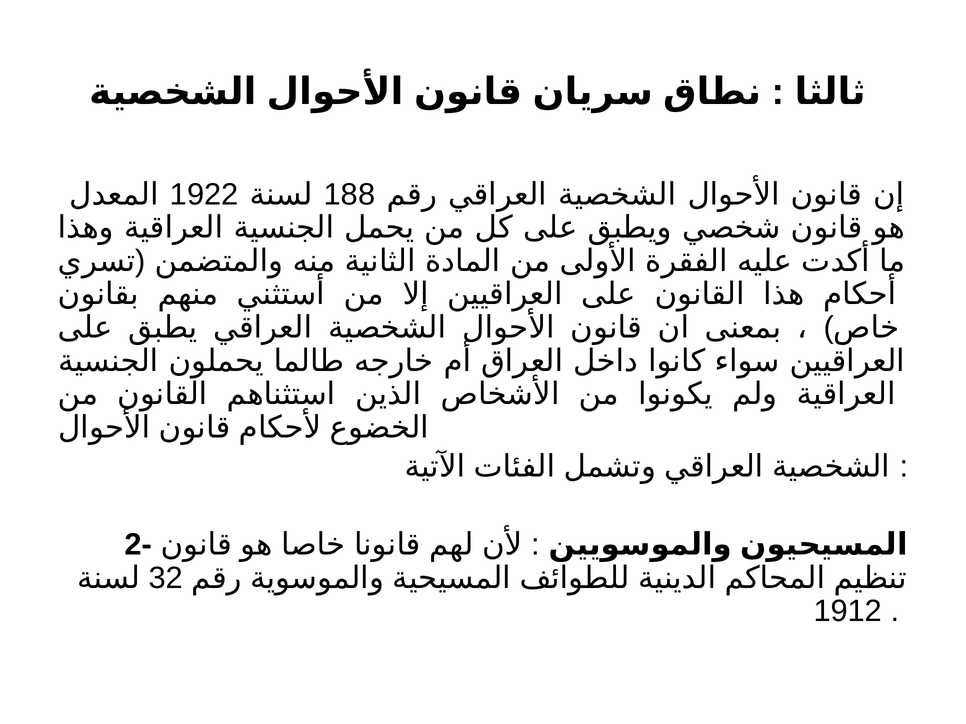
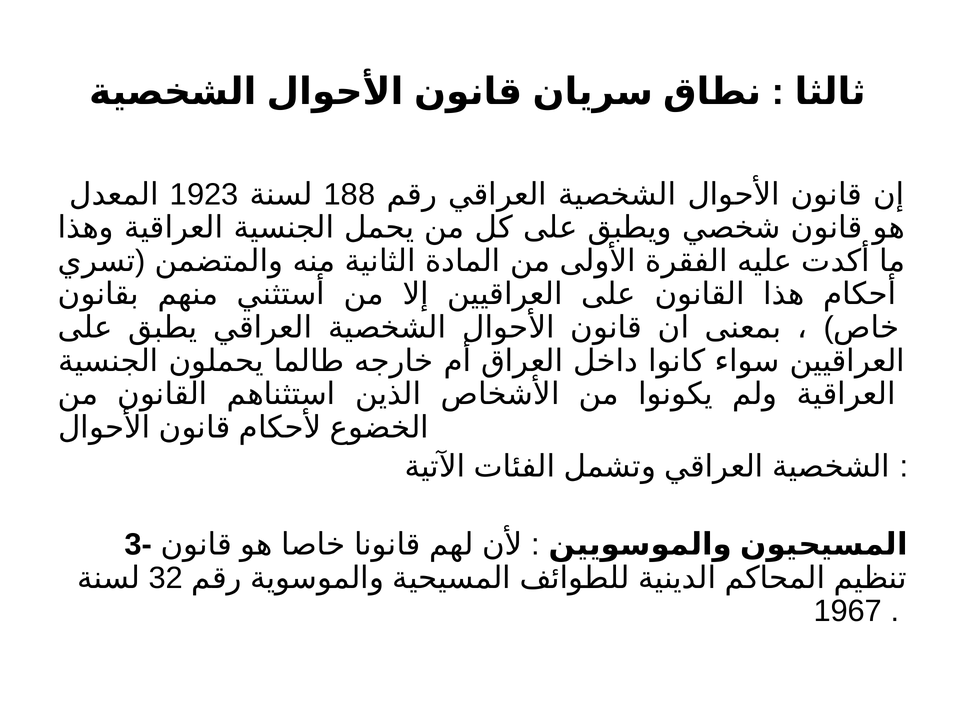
1922: 1922 -> 1923 (204, 195)
2-: 2- -> 3- (138, 545)
1912: 1912 -> 1967 (848, 612)
